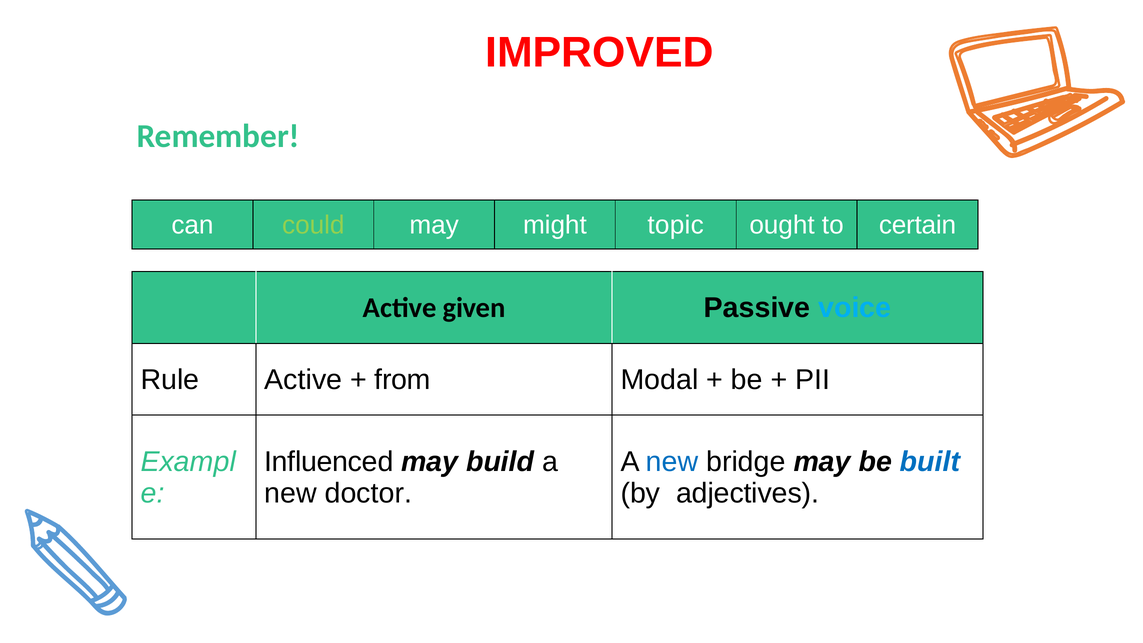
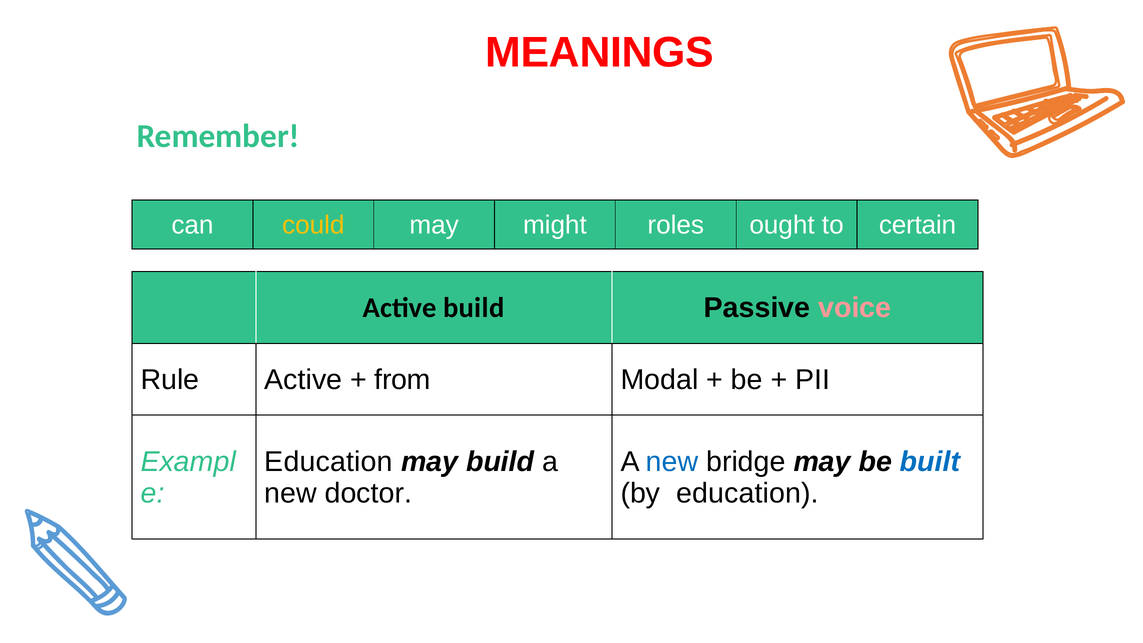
IMPROVED: IMPROVED -> MEANINGS (600, 53)
could colour: light green -> yellow (313, 225)
topic: topic -> roles (676, 225)
Active given: given -> build (474, 308)
voice colour: light blue -> pink (855, 308)
Influenced: Influenced -> Education (329, 462)
by adjectives: adjectives -> education (747, 493)
